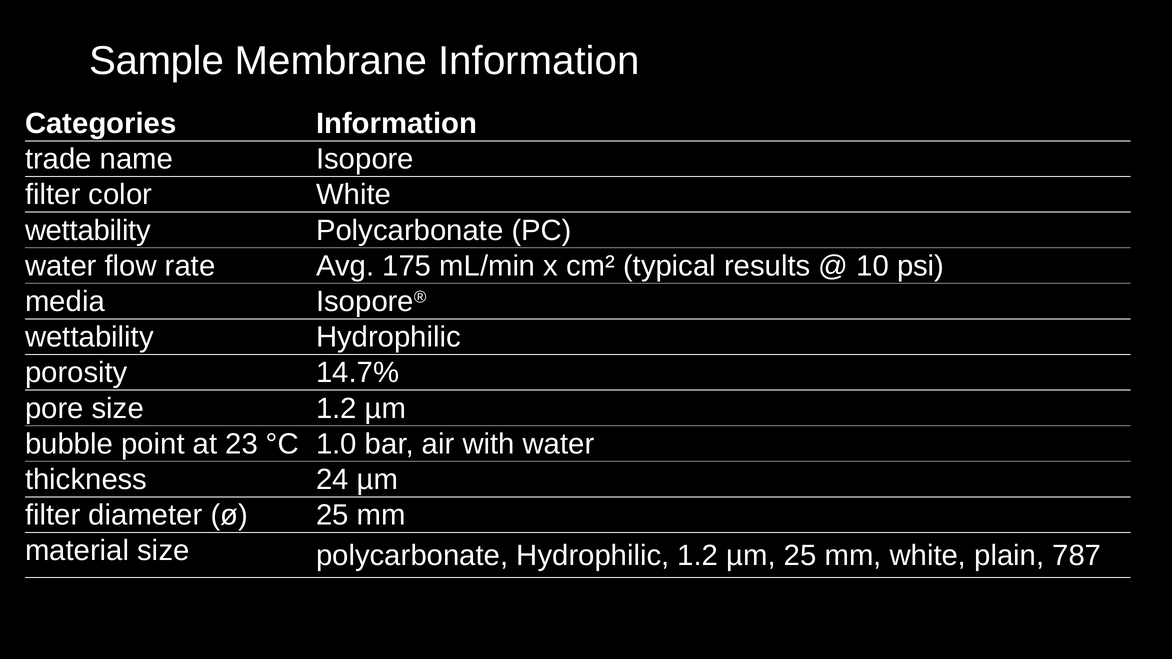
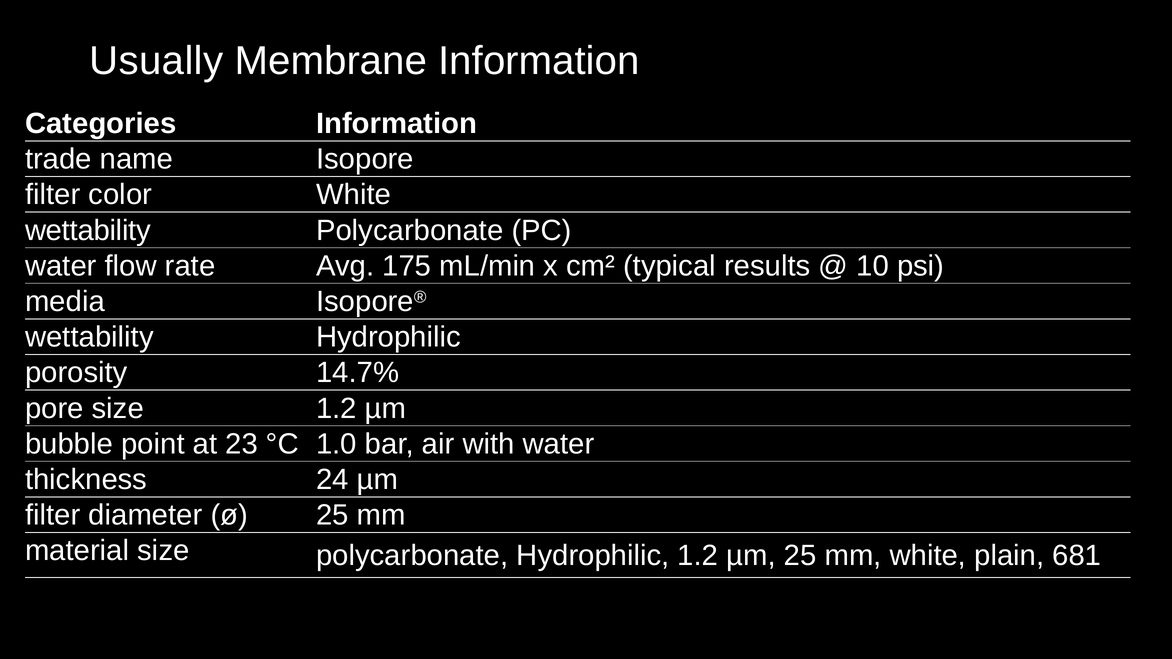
Sample: Sample -> Usually (156, 61)
787: 787 -> 681 (1077, 556)
